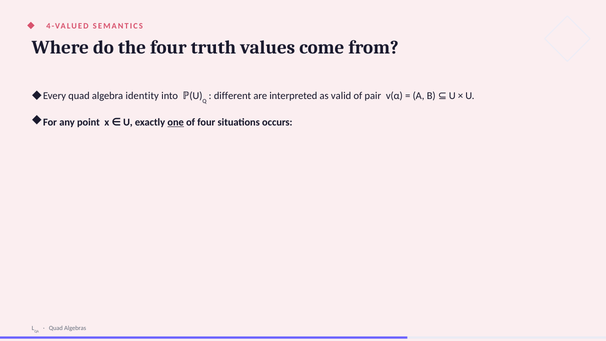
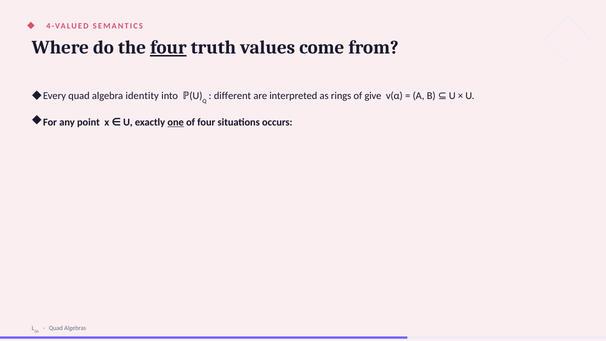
four underline: none -> present (168, 48)
valid: valid -> rings (341, 96)
pair: pair -> give (373, 96)
